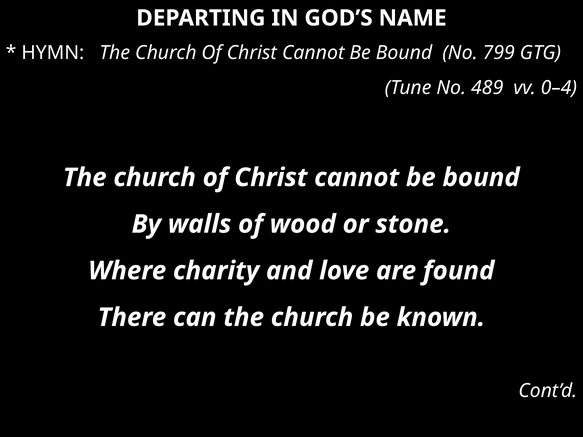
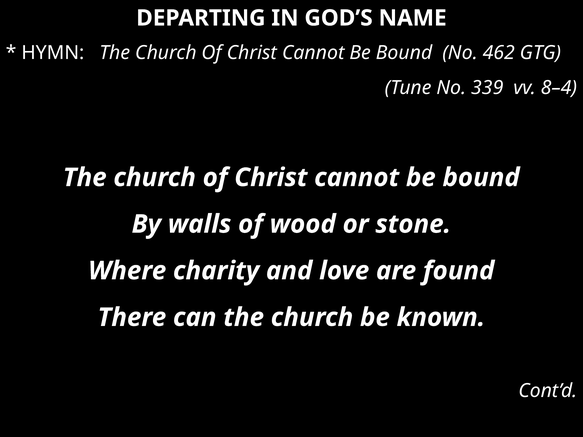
799: 799 -> 462 (499, 53)
489: 489 -> 339 (487, 88)
0–4: 0–4 -> 8–4 (559, 88)
